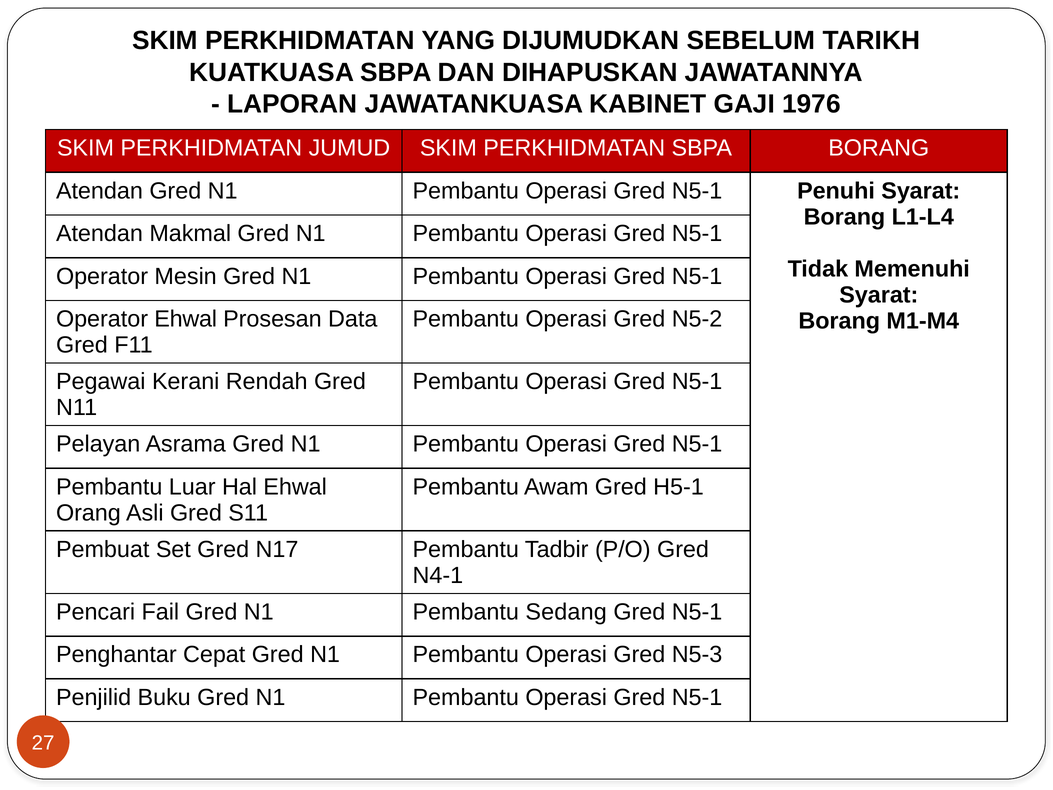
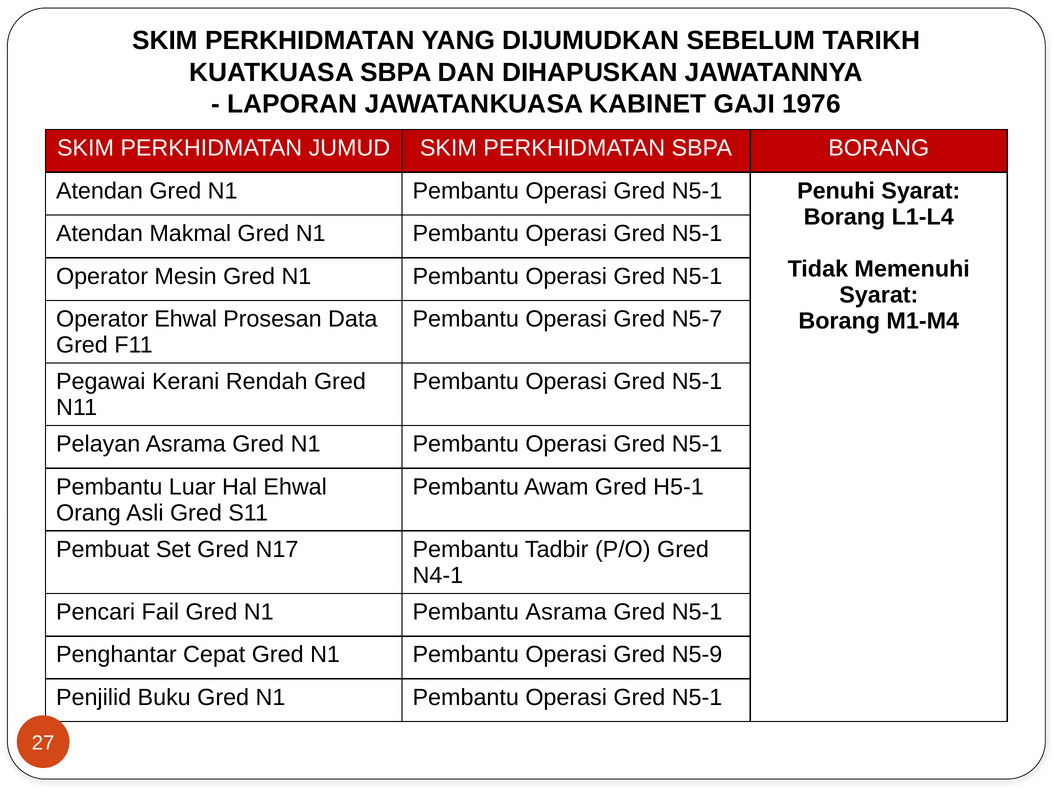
N5-2: N5-2 -> N5-7 (697, 319)
Pembantu Sedang: Sedang -> Asrama (566, 612)
N5-3: N5-3 -> N5-9 (697, 655)
